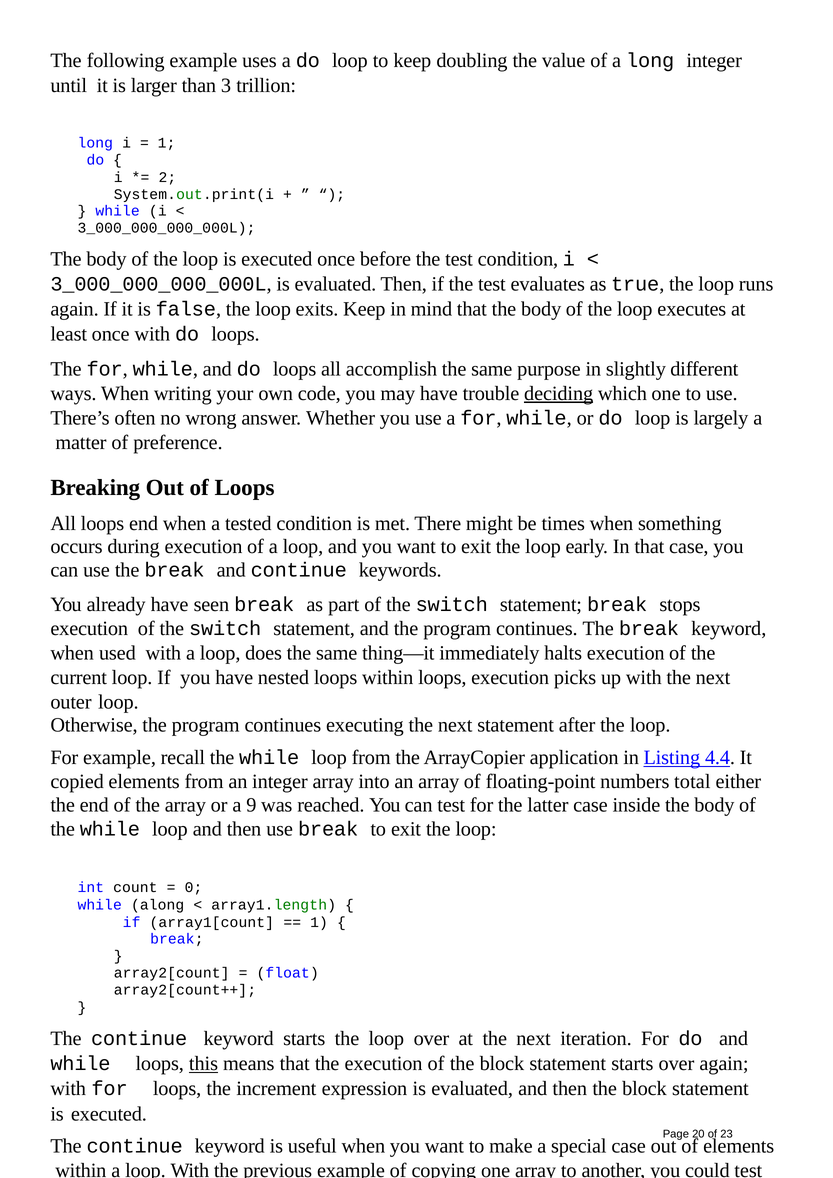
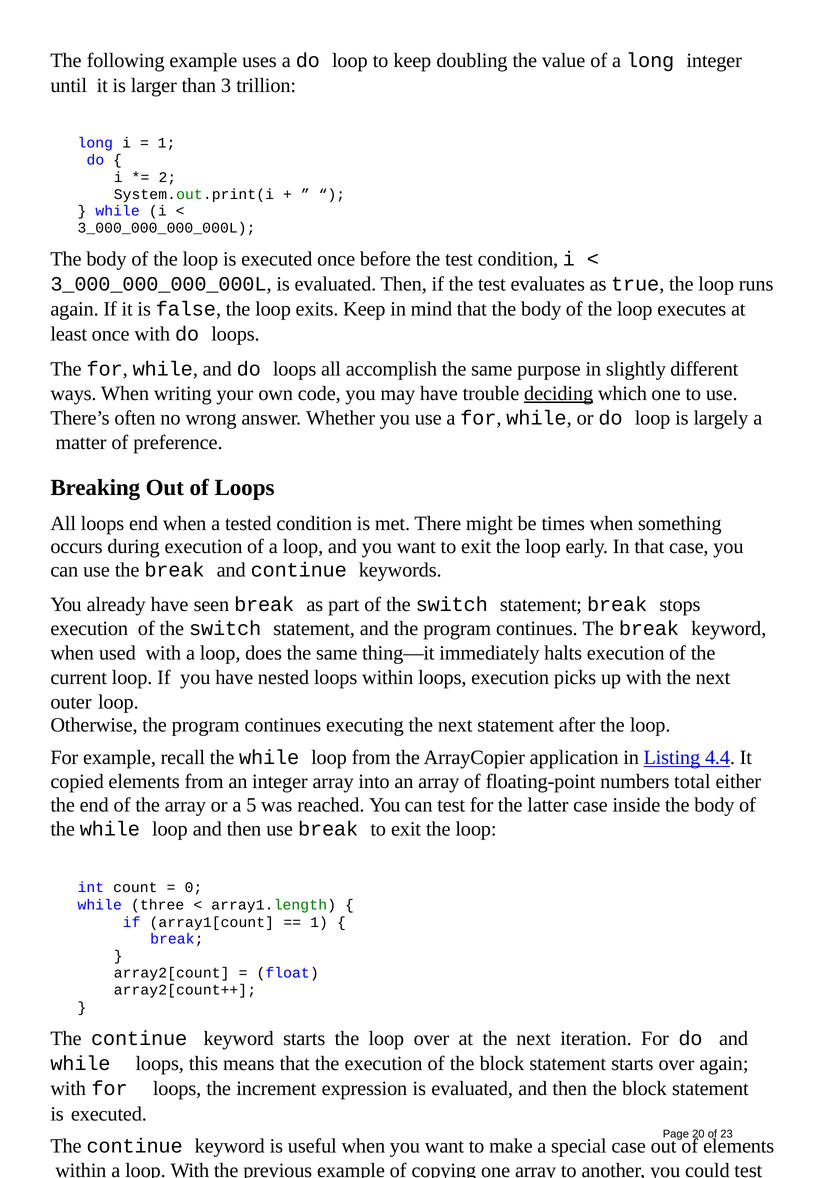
9: 9 -> 5 (251, 806)
along: along -> three (158, 906)
this underline: present -> none (204, 1064)
